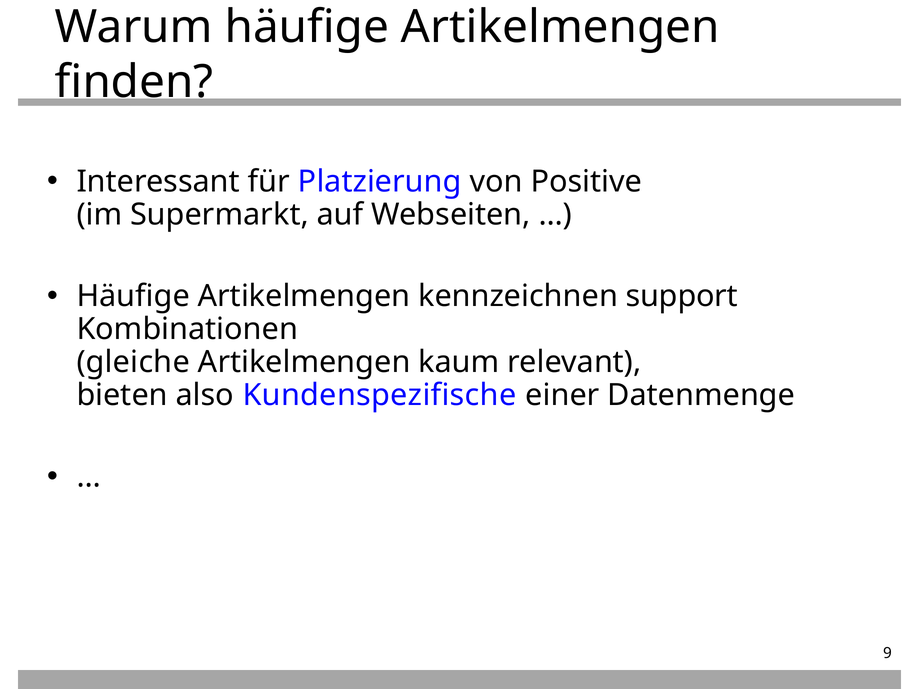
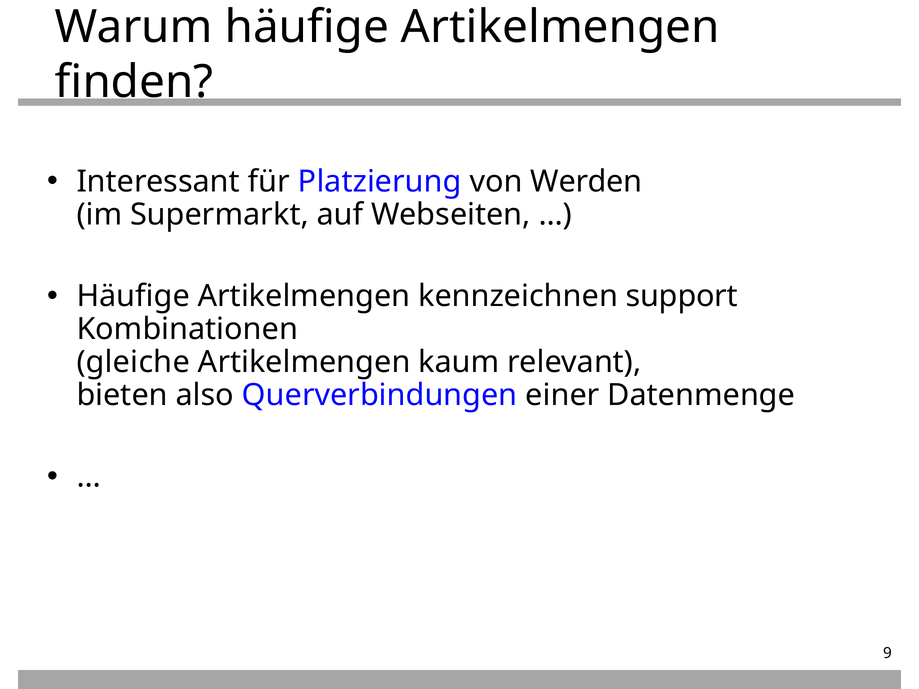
Positive: Positive -> Werden (586, 182)
Kundenspezifische: Kundenspezifische -> Querverbindungen (380, 395)
